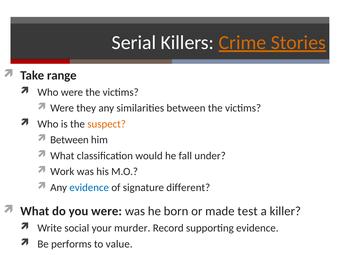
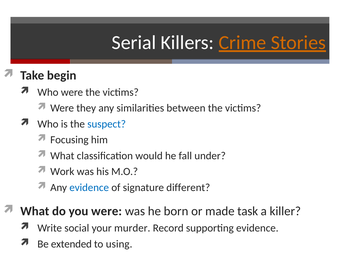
range: range -> begin (62, 75)
suspect colour: orange -> blue (107, 124)
Between: Between -> Focusing (69, 140)
test: test -> task (248, 211)
performs: performs -> extended (71, 244)
value: value -> using (119, 244)
